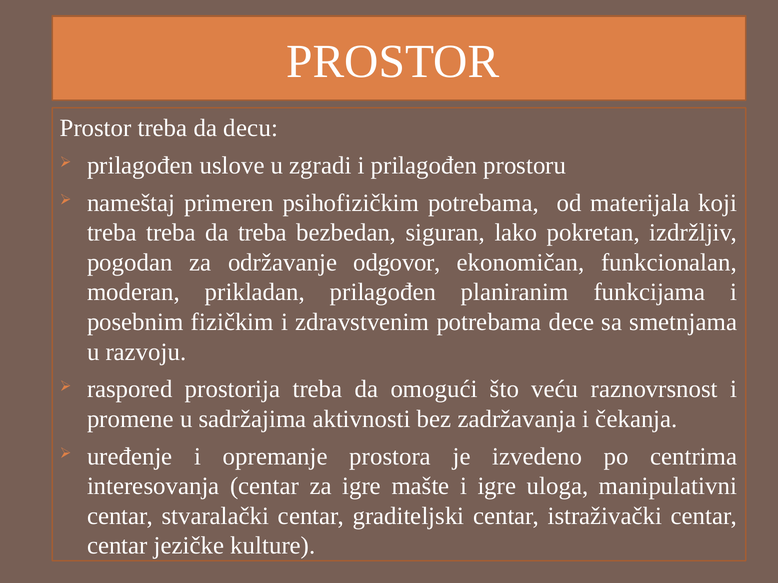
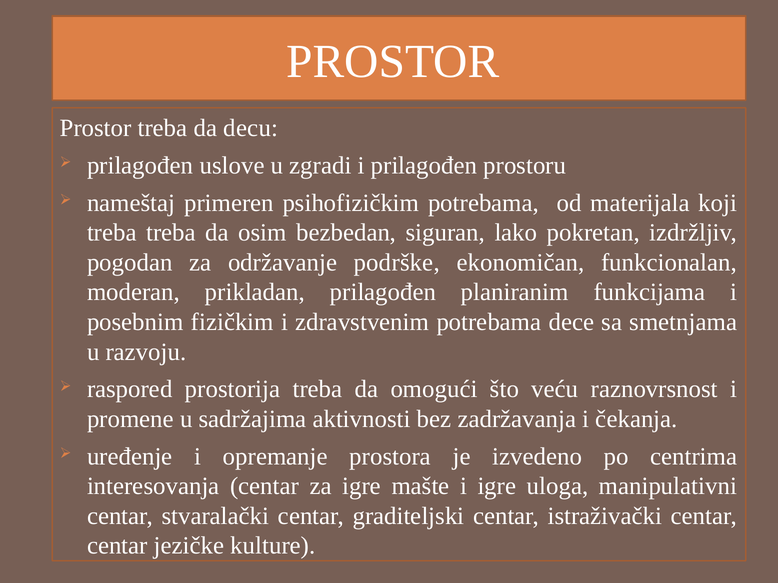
da treba: treba -> osim (262, 233)
odgovor: odgovor -> podrške (397, 263)
